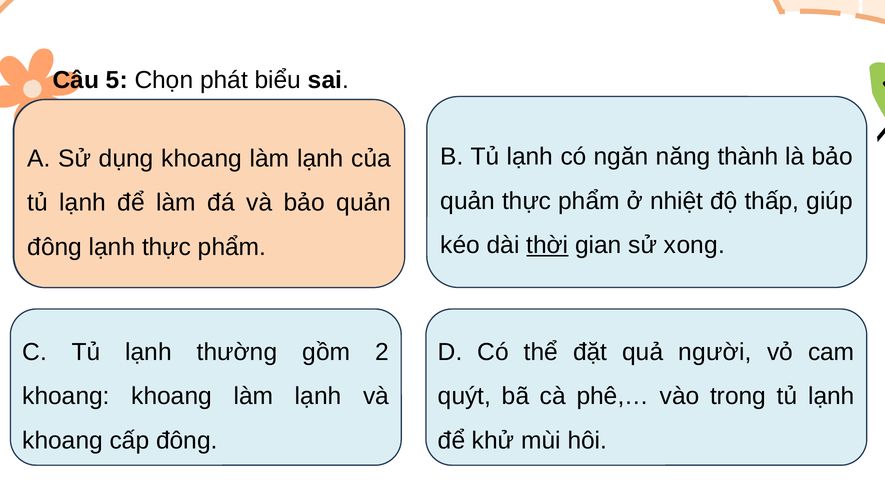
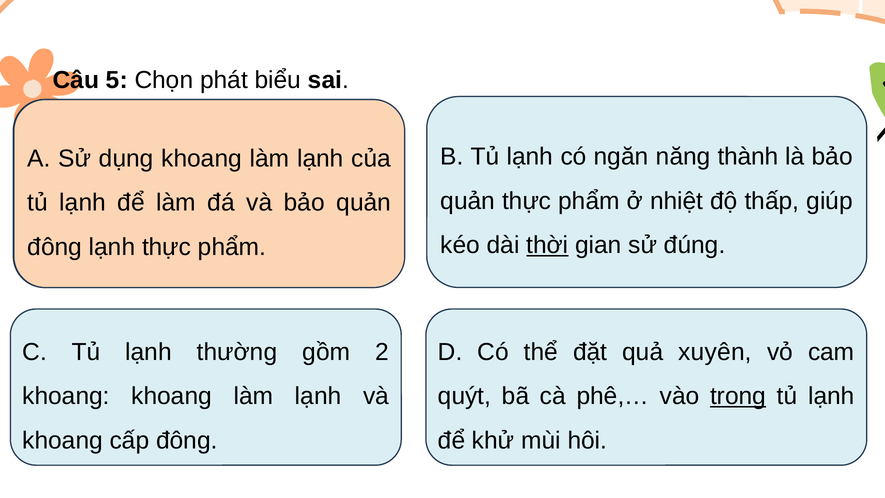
xong: xong -> đúng (695, 245)
người: người -> xuyên (715, 352)
trong underline: none -> present (738, 396)
